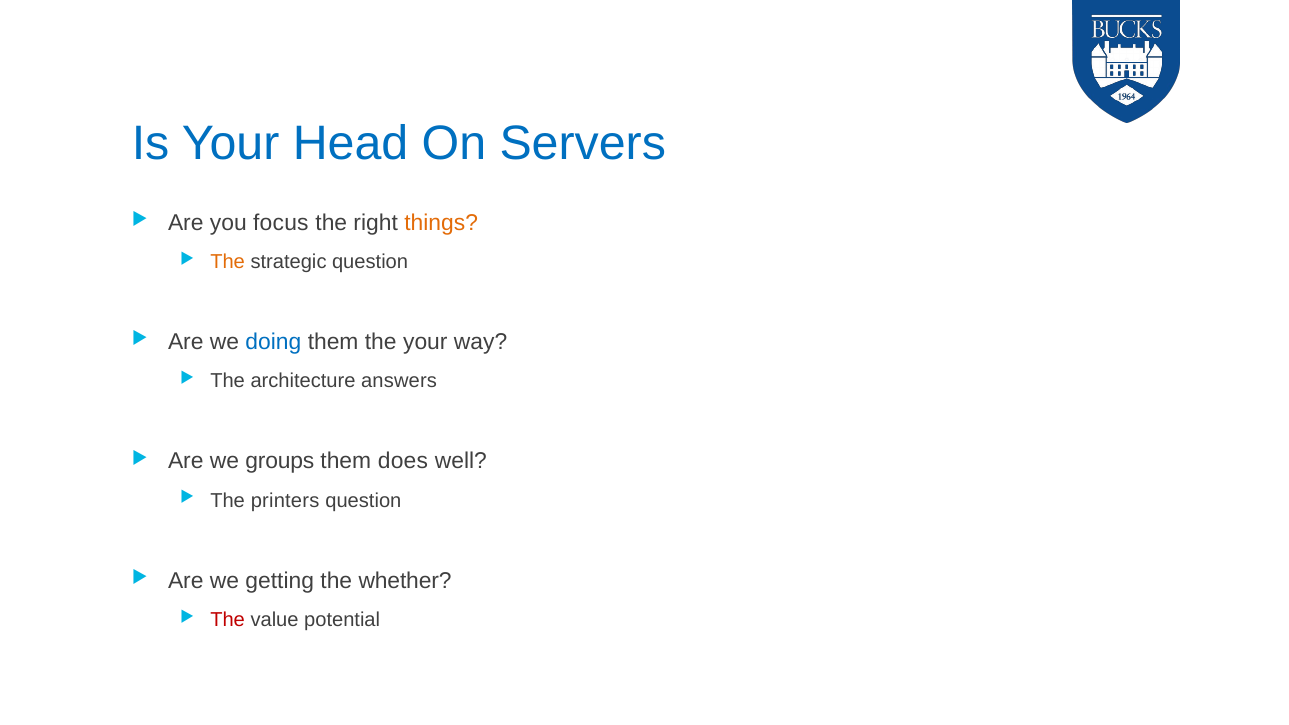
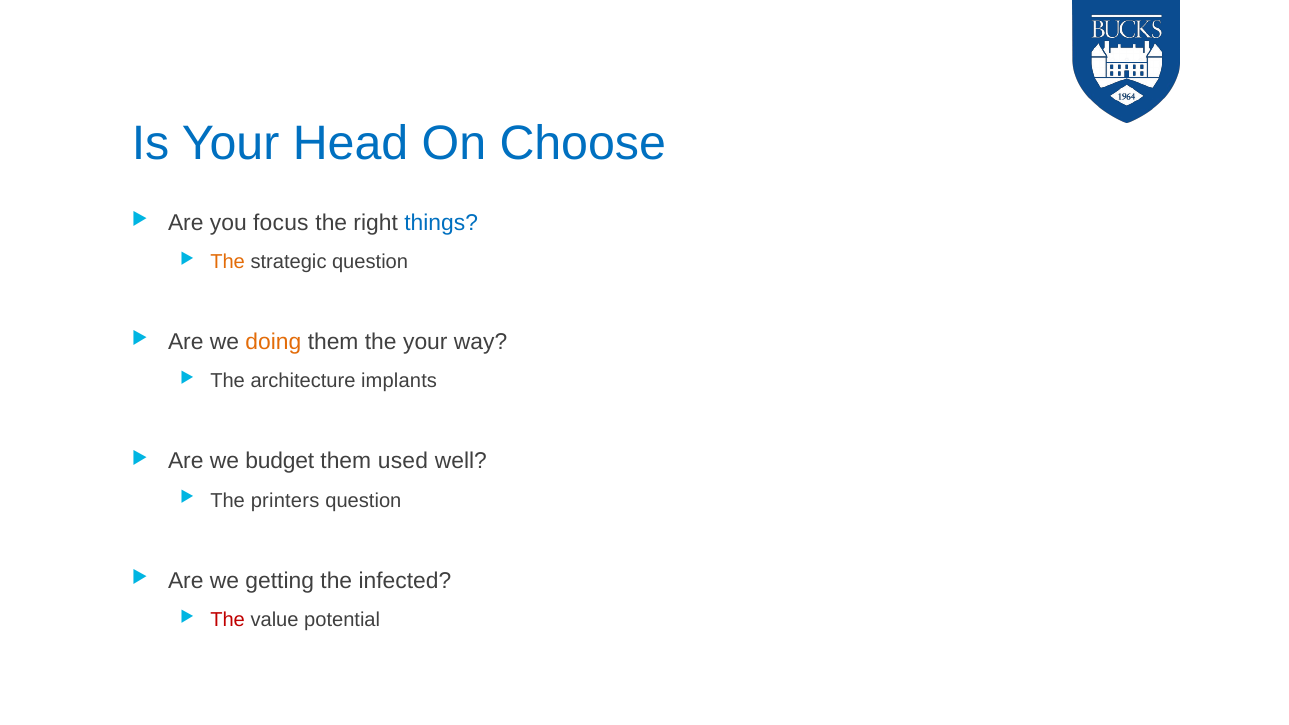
Servers: Servers -> Choose (583, 144)
things colour: orange -> blue (441, 223)
doing colour: blue -> orange (273, 342)
answers: answers -> implants (399, 381)
groups: groups -> budget (280, 461)
does: does -> used (403, 461)
whether: whether -> infected (405, 581)
